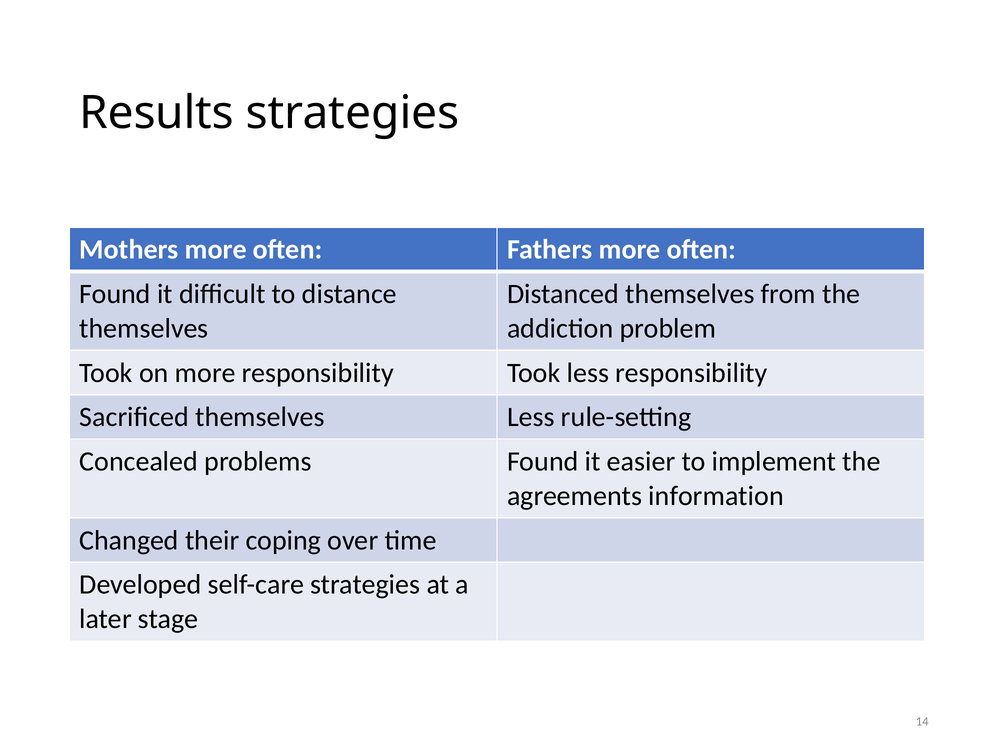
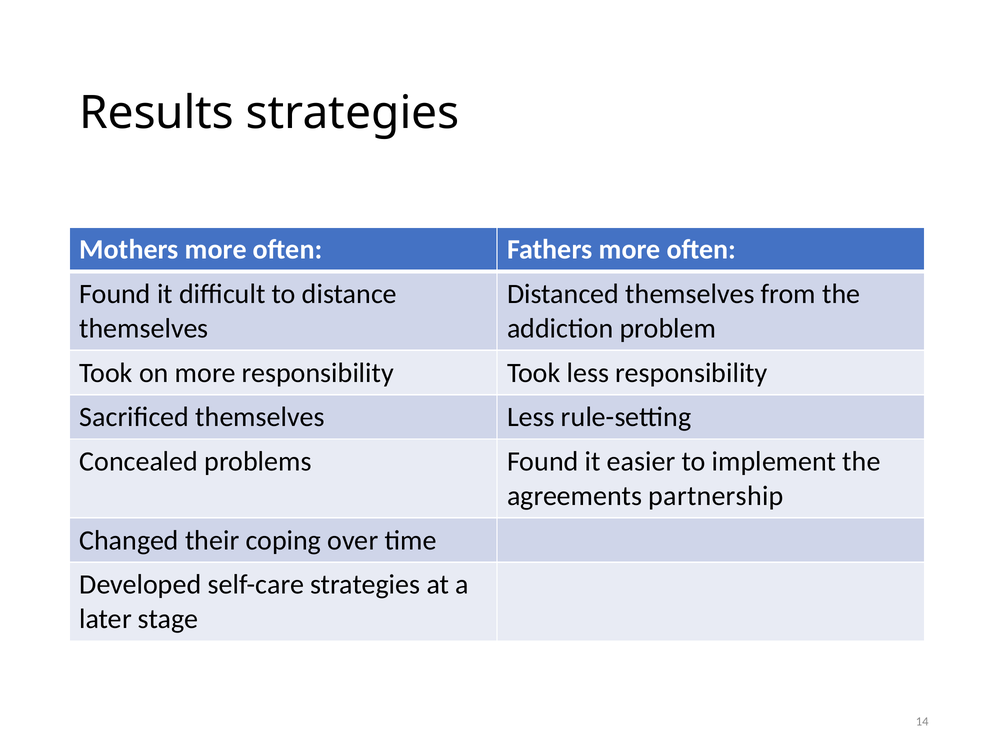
information: information -> partnership (716, 496)
